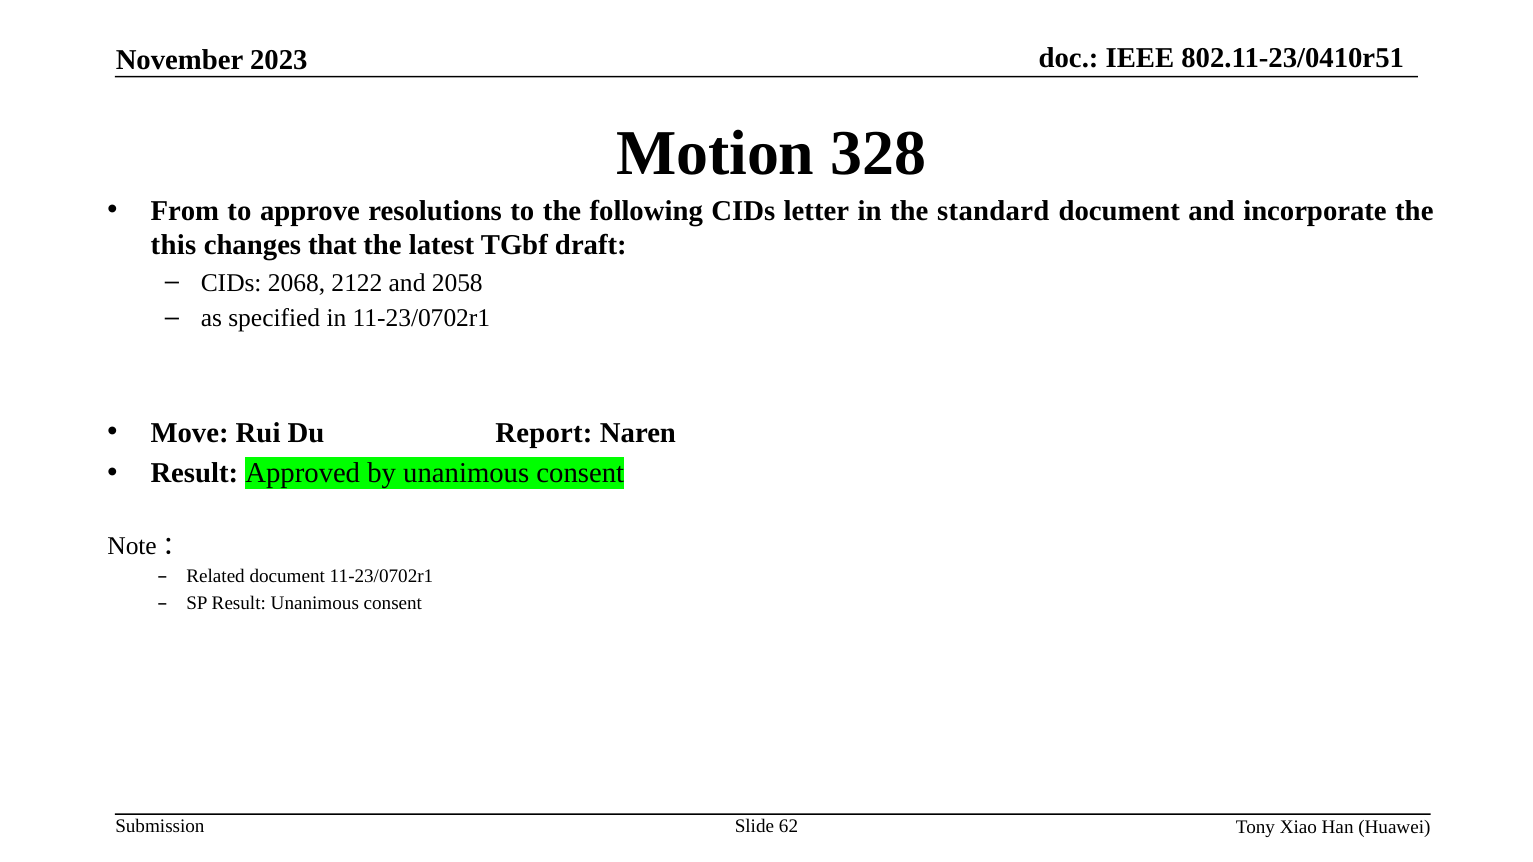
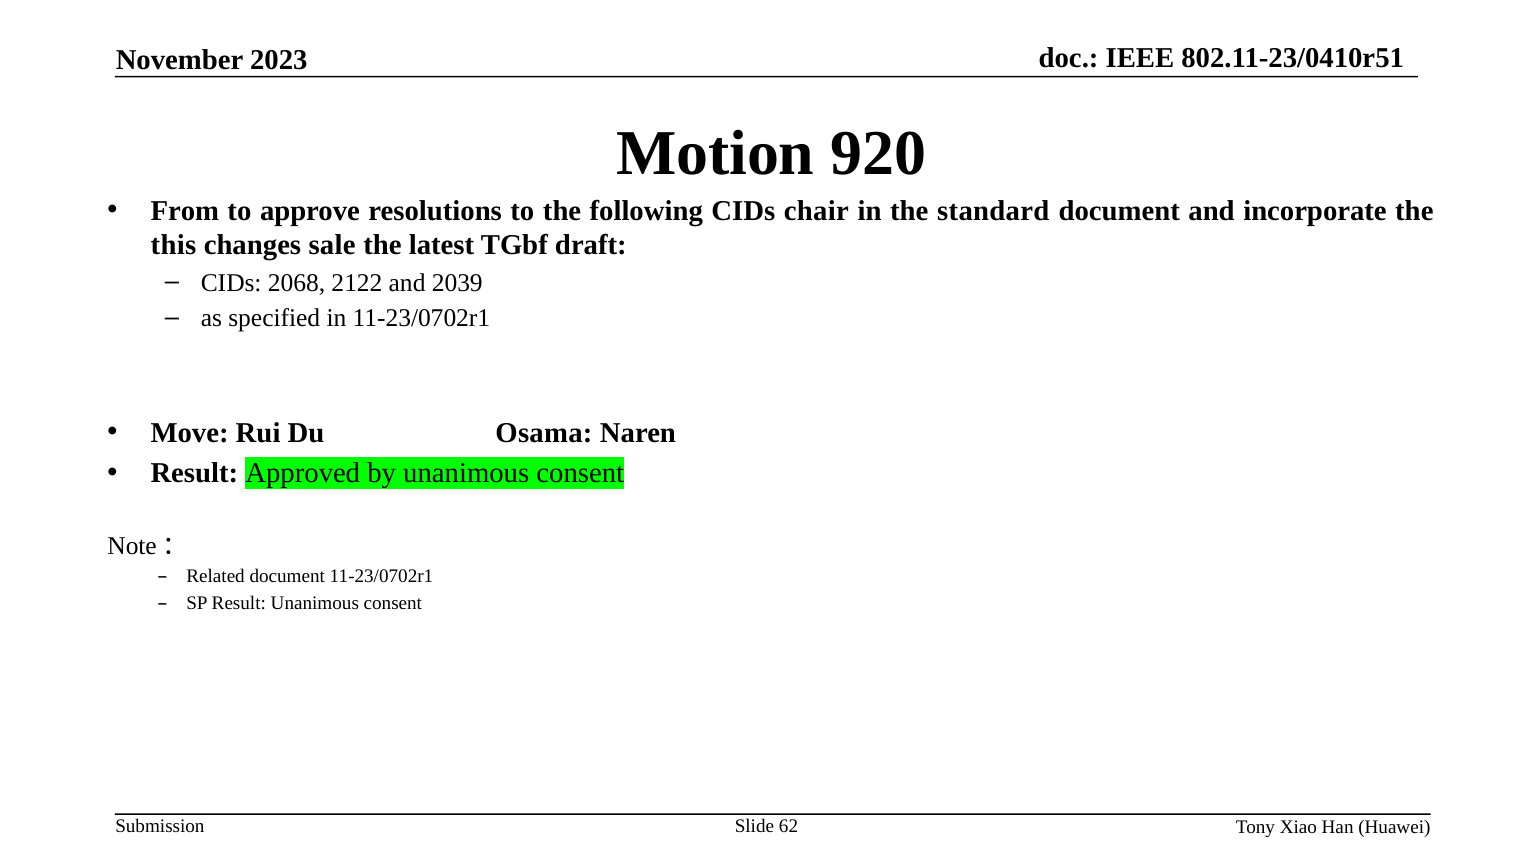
328: 328 -> 920 (878, 154)
letter: letter -> chair (816, 211)
that: that -> sale (332, 245)
2058: 2058 -> 2039 (457, 283)
Report: Report -> Osama (544, 433)
